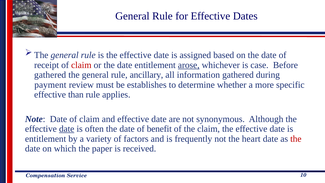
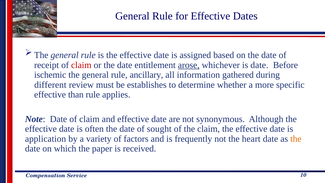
is case: case -> date (259, 65)
gathered: gathered -> ischemic (50, 75)
payment: payment -> different (50, 85)
date underline: present -> none (67, 129)
benefit: benefit -> sought (159, 129)
entitlement: entitlement -> application (46, 139)
the colour: red -> orange (296, 139)
